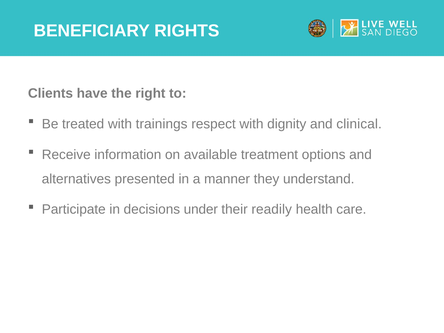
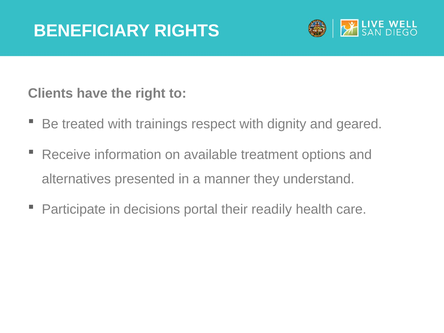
clinical: clinical -> geared (359, 124)
under: under -> portal (201, 210)
